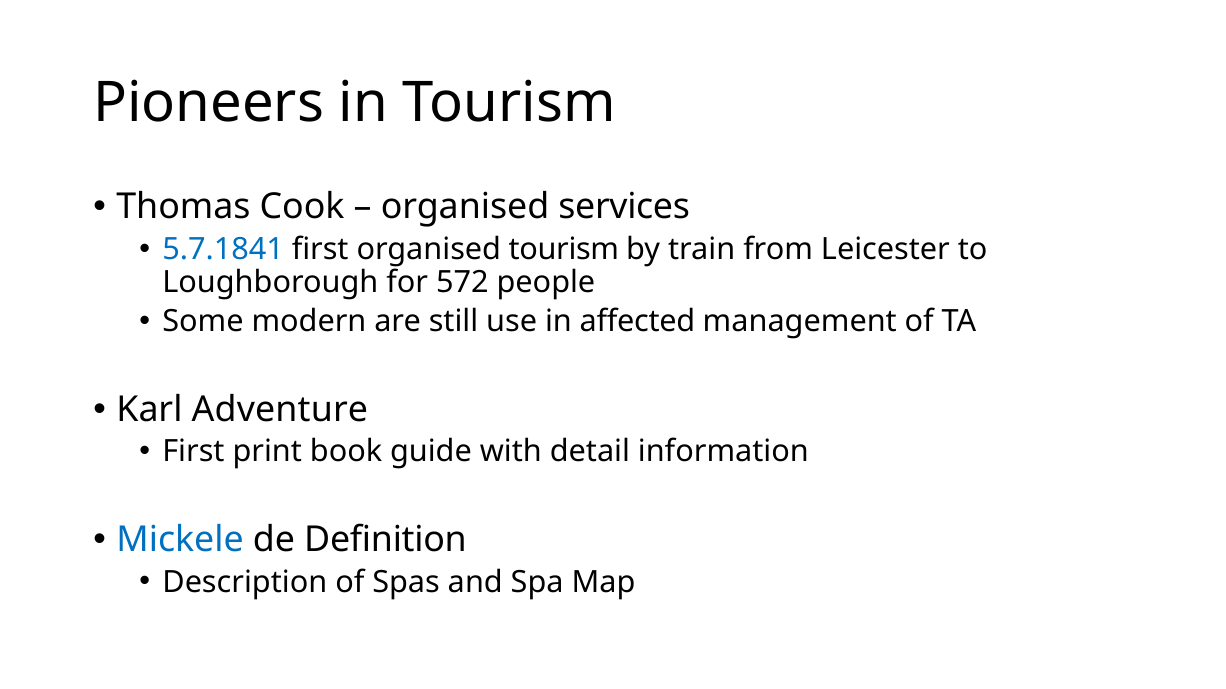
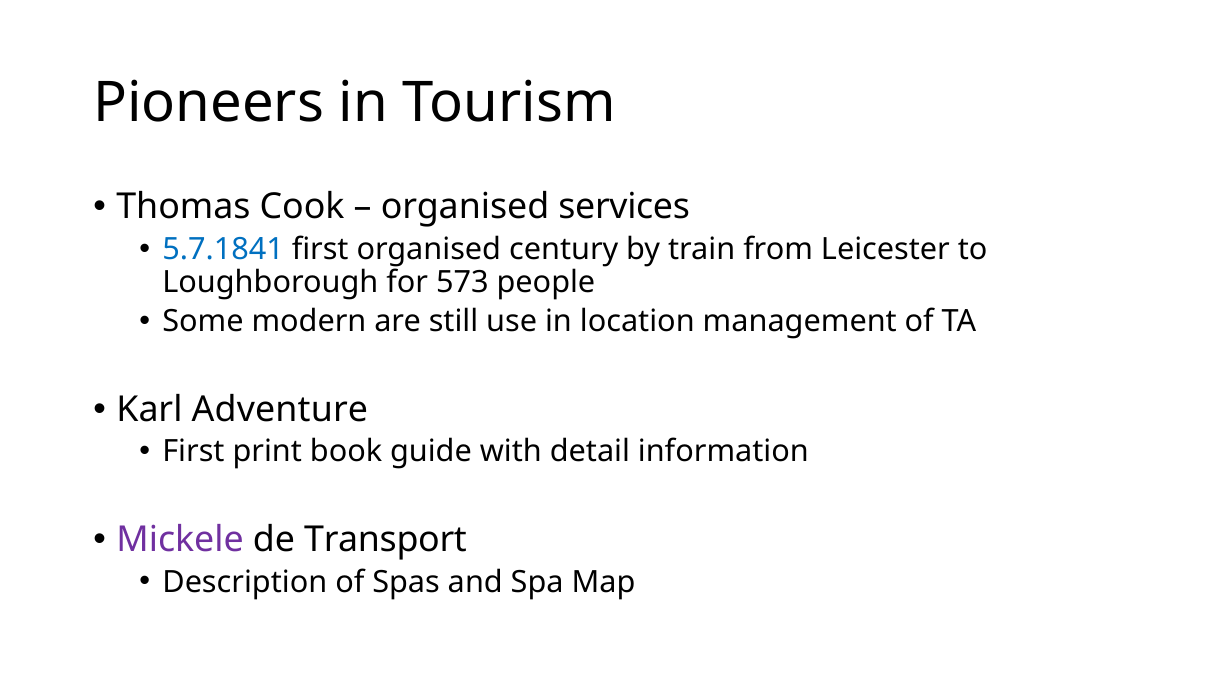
organised tourism: tourism -> century (564, 249)
572: 572 -> 573 (462, 283)
affected: affected -> location (637, 322)
Mickele colour: blue -> purple (180, 540)
Definition: Definition -> Transport (386, 540)
